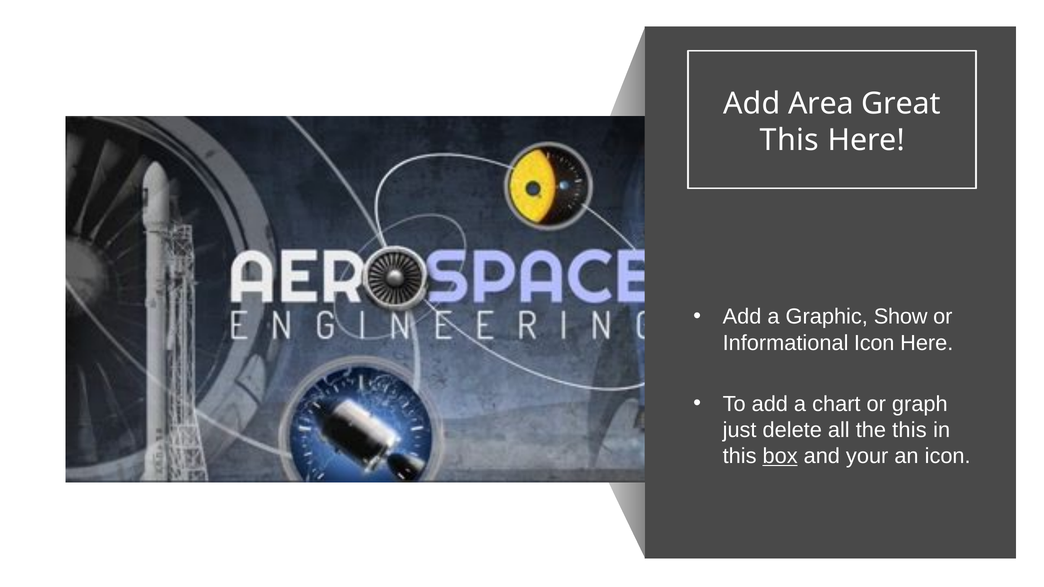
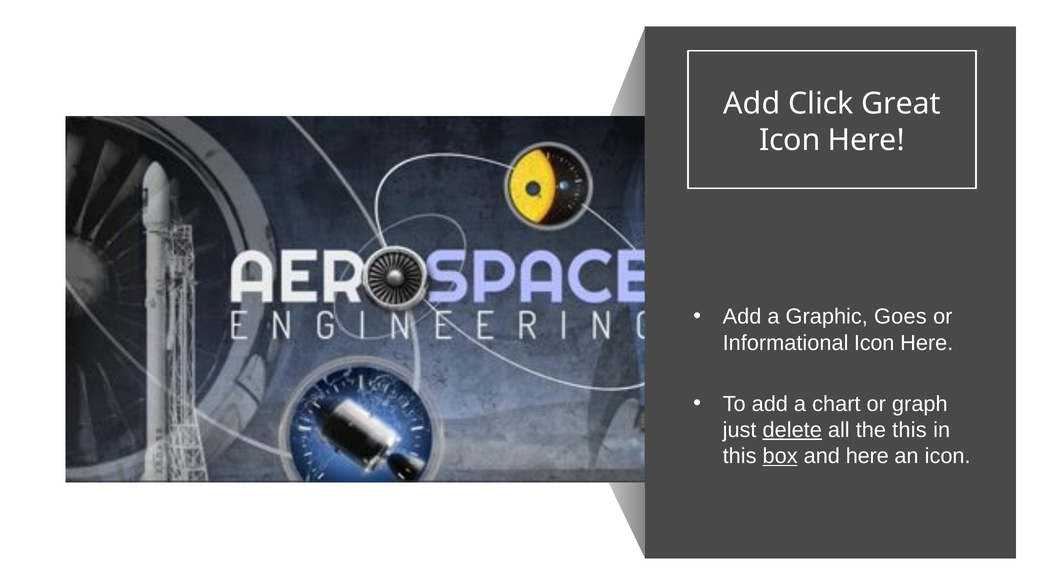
Area: Area -> Click (821, 104)
This: This -> Icon (790, 140)
Show: Show -> Goes (900, 317)
delete underline: none -> present (792, 430)
and your: your -> here (867, 456)
